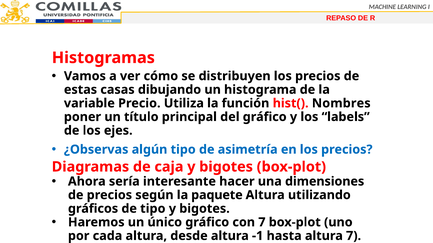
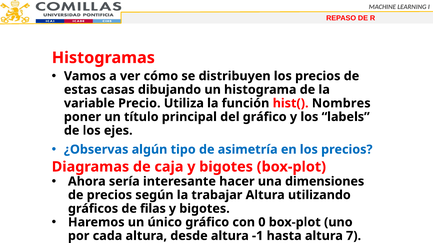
paquete: paquete -> trabajar (217, 195)
de tipo: tipo -> filas (153, 209)
con 7: 7 -> 0 (262, 223)
